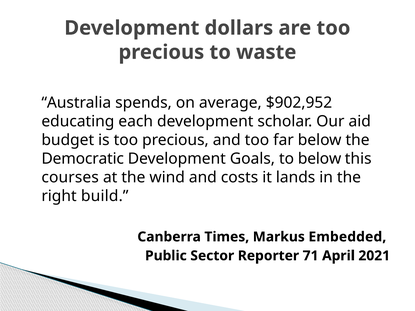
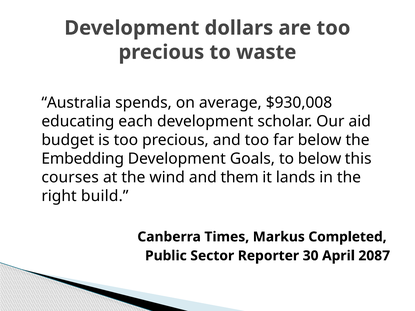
$902,952: $902,952 -> $930,008 (299, 103)
Democratic: Democratic -> Embedding (83, 159)
costs: costs -> them (240, 178)
Embedded: Embedded -> Completed (347, 237)
71: 71 -> 30 (311, 256)
2021: 2021 -> 2087 (374, 256)
